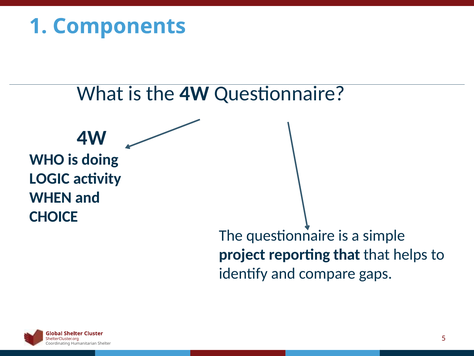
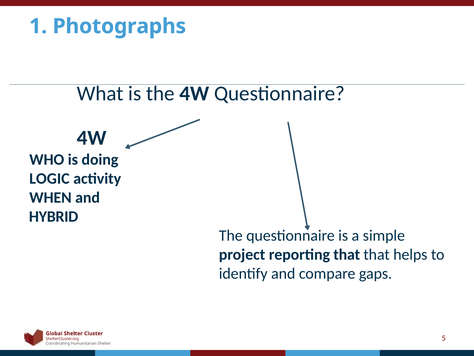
Components: Components -> Photographs (119, 26)
CHOICE: CHOICE -> HYBRID (54, 216)
